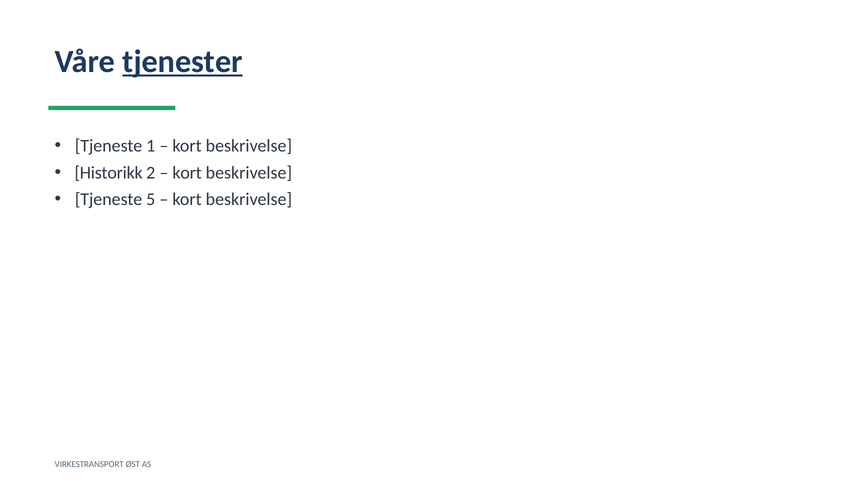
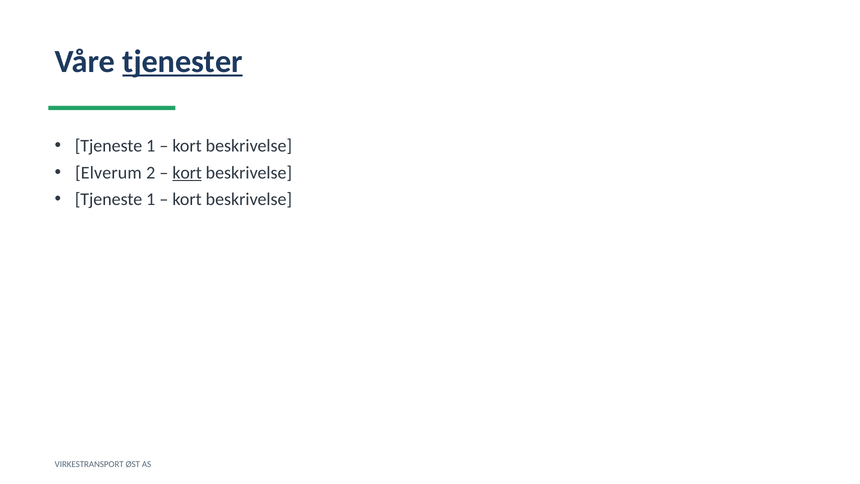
Historikk: Historikk -> Elverum (108, 173)
kort underline: none -> present (187, 173)
5: 5 -> 1 (151, 199)
